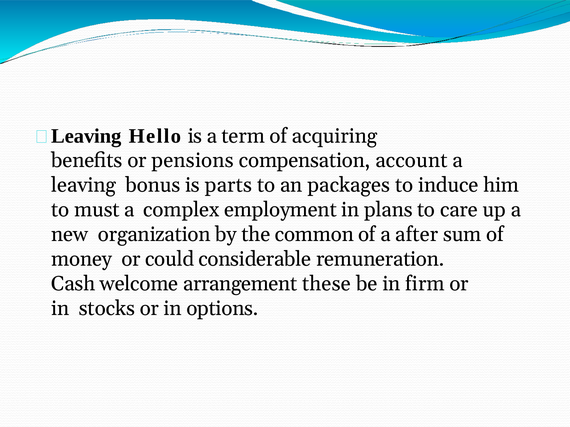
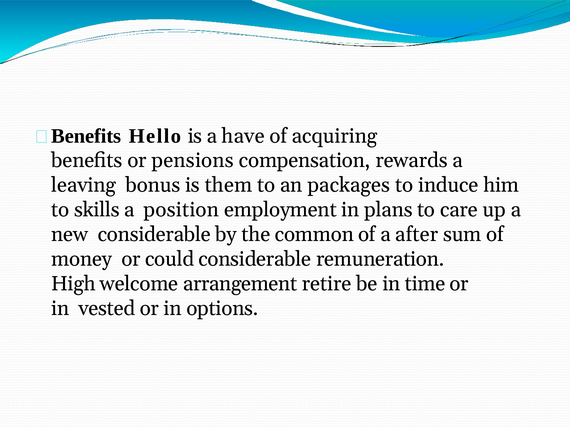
Leaving: Leaving -> Benefits (86, 136)
term: term -> have (243, 136)
account: account -> rewards (412, 161)
parts: parts -> them (228, 185)
must: must -> skills (97, 210)
complex: complex -> position (181, 210)
new organization: organization -> considerable (154, 235)
Cash: Cash -> High (73, 284)
these: these -> retire (327, 284)
firm: firm -> time (425, 284)
stocks: stocks -> vested (107, 309)
